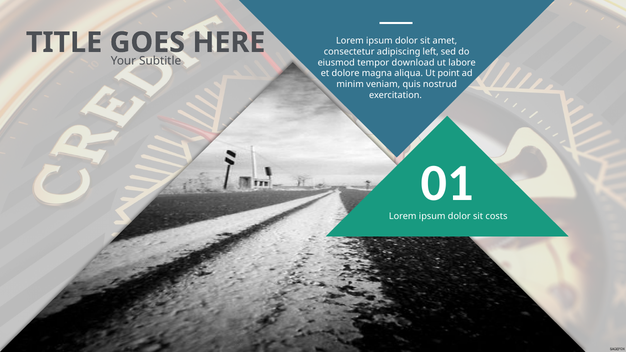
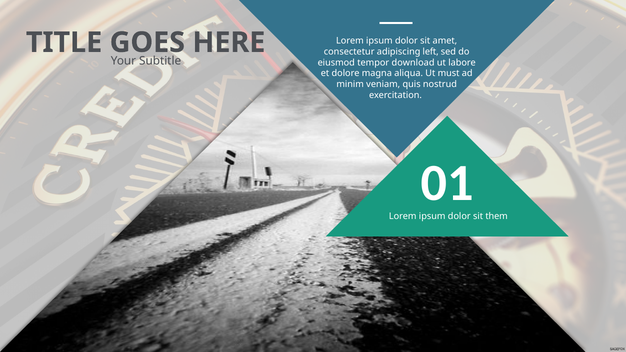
point: point -> must (449, 74)
costs: costs -> them (497, 216)
